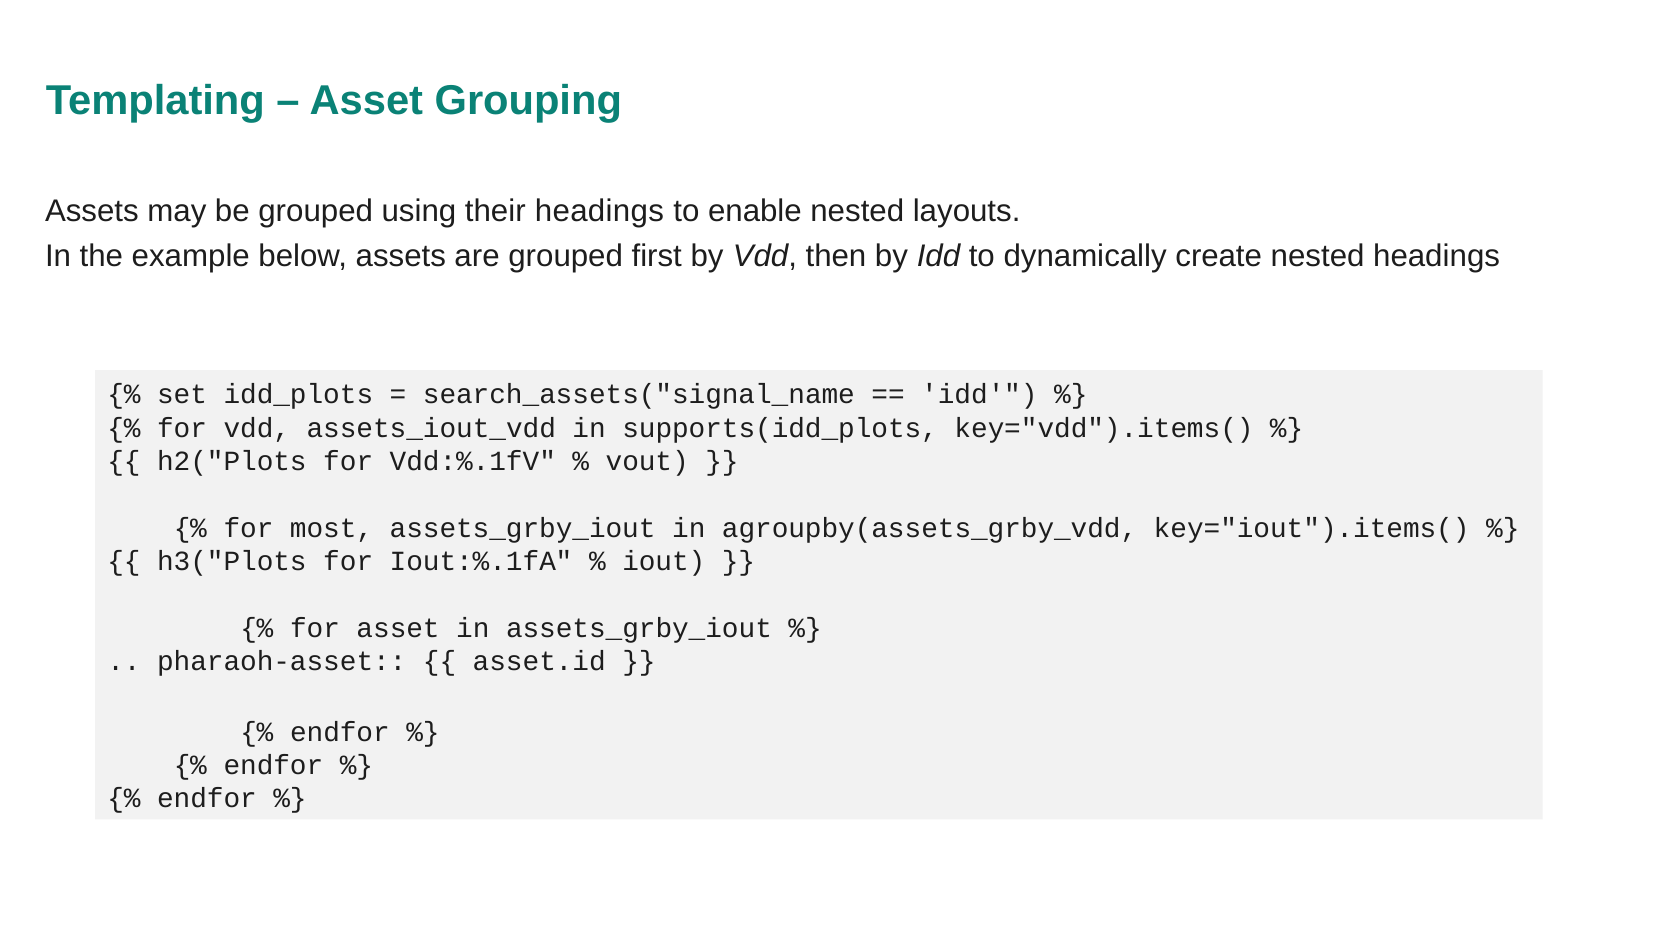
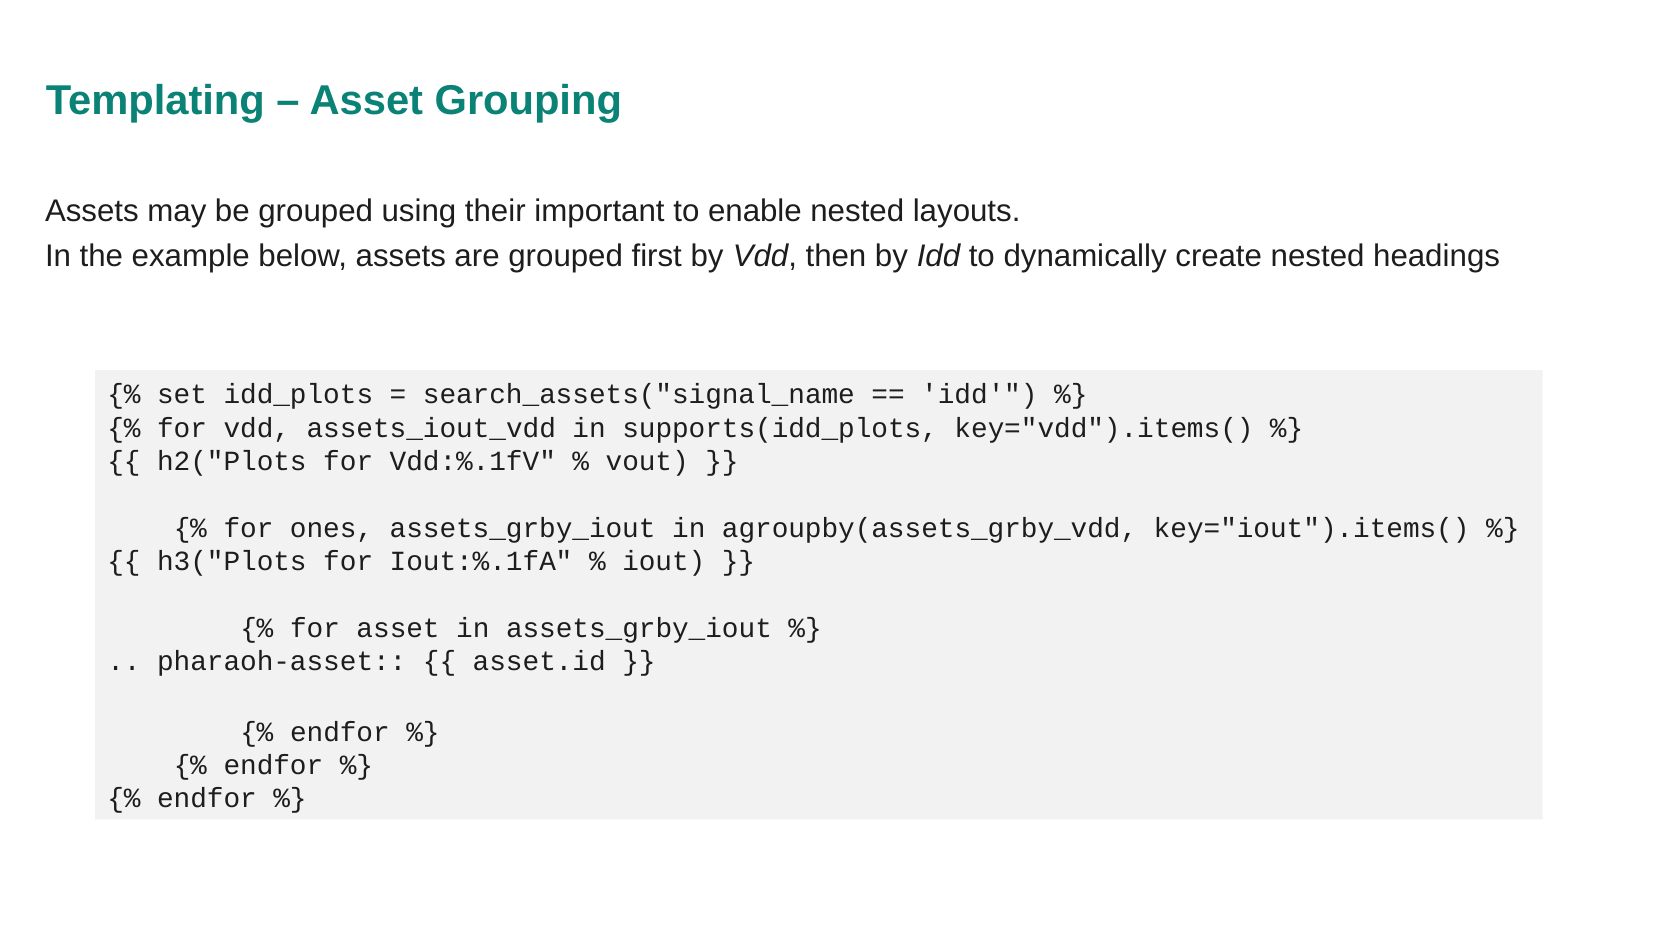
their headings: headings -> important (600, 212)
most: most -> ones (332, 528)
